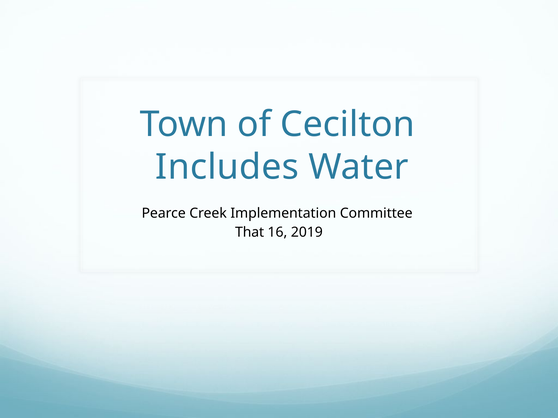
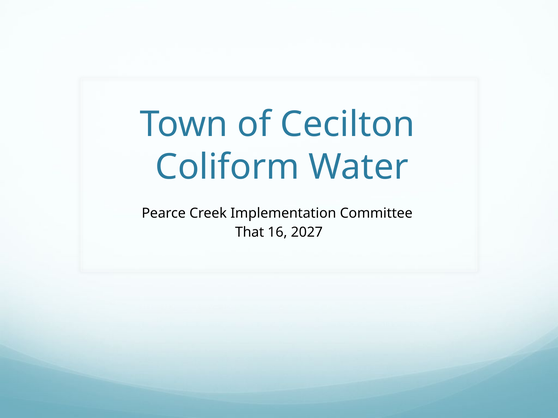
Includes: Includes -> Coliform (227, 167)
2019: 2019 -> 2027 (307, 233)
